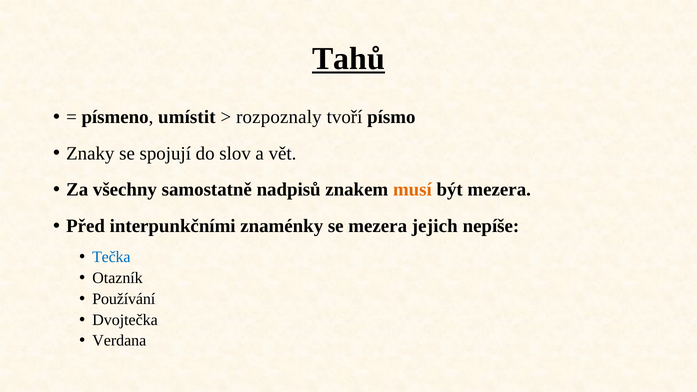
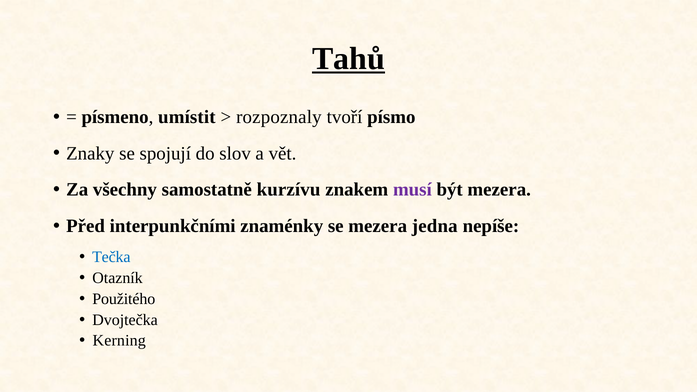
nadpisů: nadpisů -> kurzívu (289, 190)
musí colour: orange -> purple (412, 190)
jejich: jejich -> jedna (435, 226)
Používání: Používání -> Použitého (124, 299)
Verdana: Verdana -> Kerning (119, 341)
